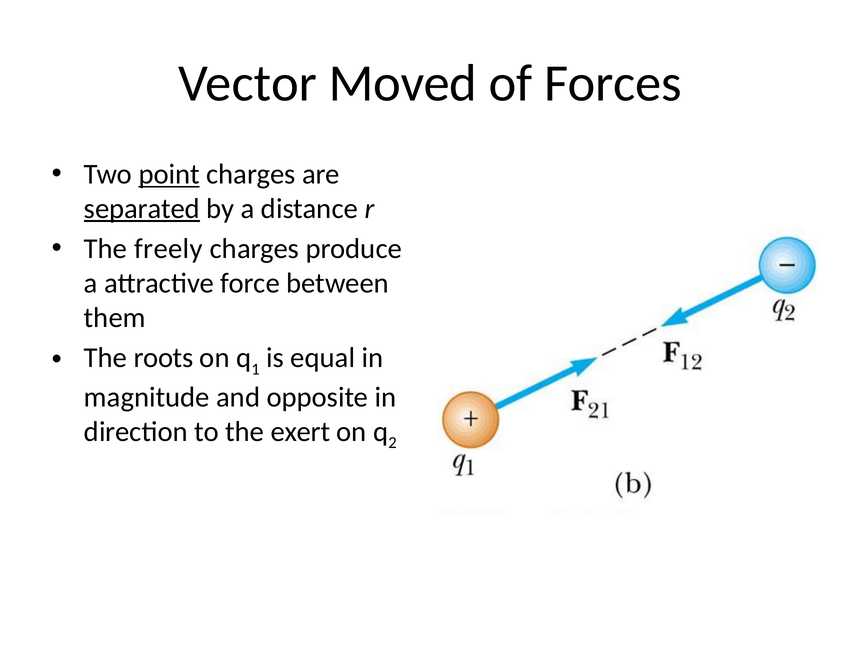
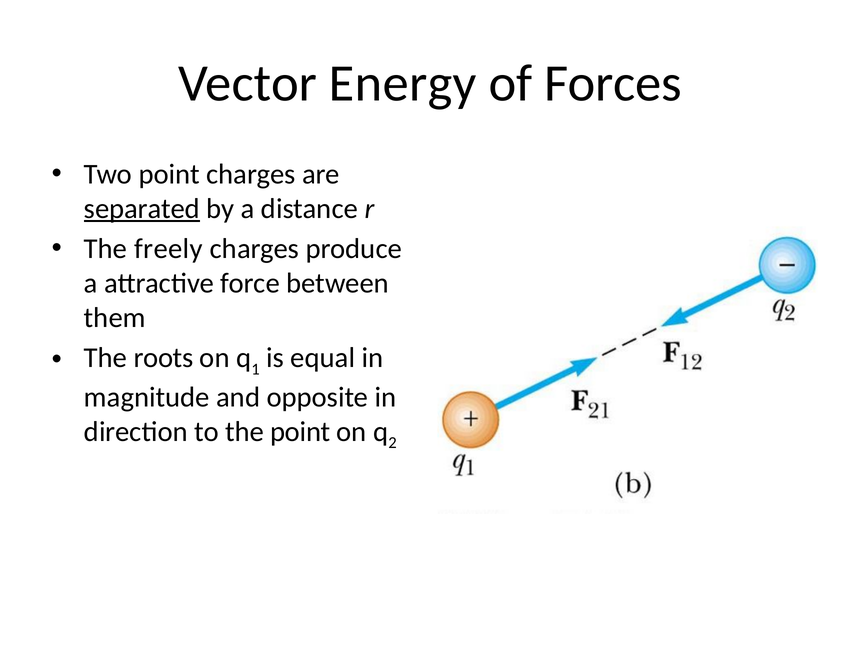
Moved: Moved -> Energy (403, 83)
point underline: present -> none (169, 174)
the exert: exert -> point (300, 431)
